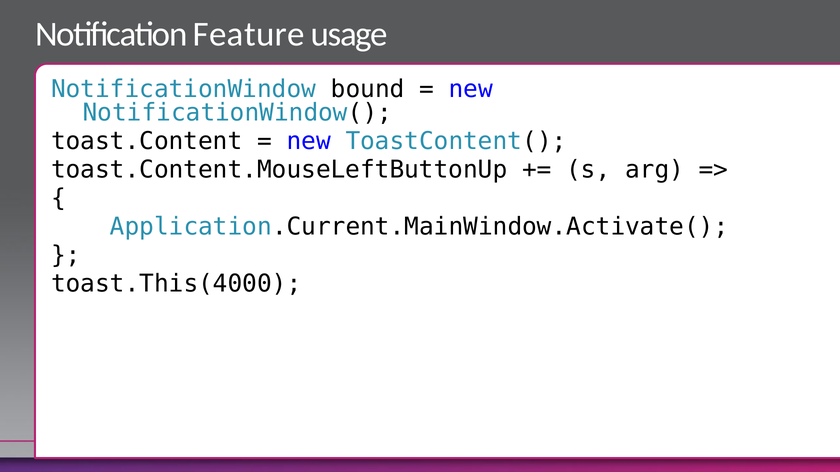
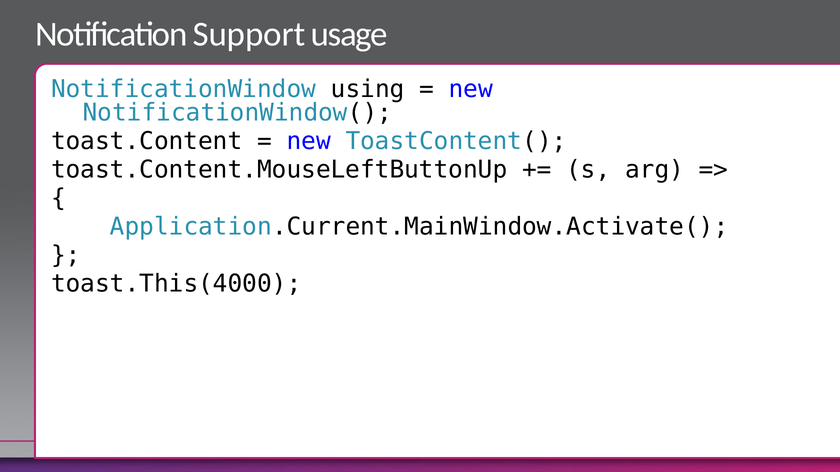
Feature: Feature -> Support (249, 34)
bound: bound -> using (368, 90)
